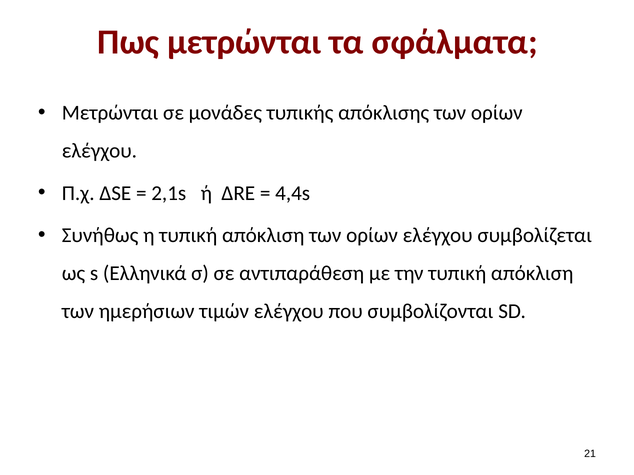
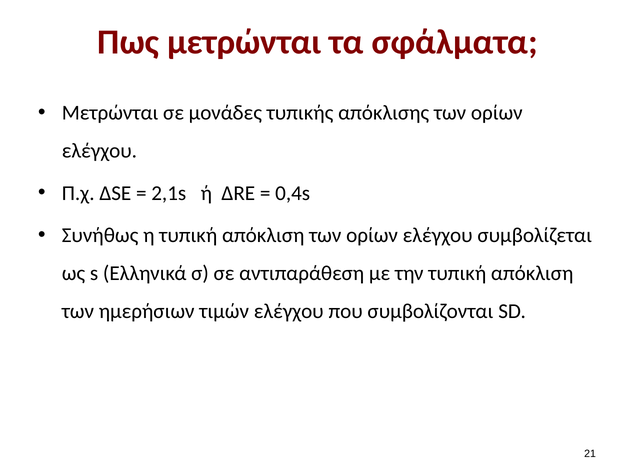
4,4s: 4,4s -> 0,4s (293, 193)
